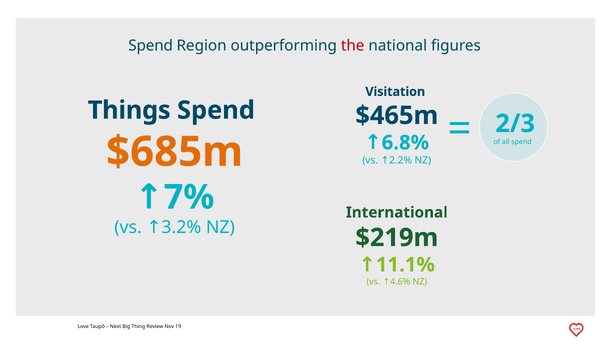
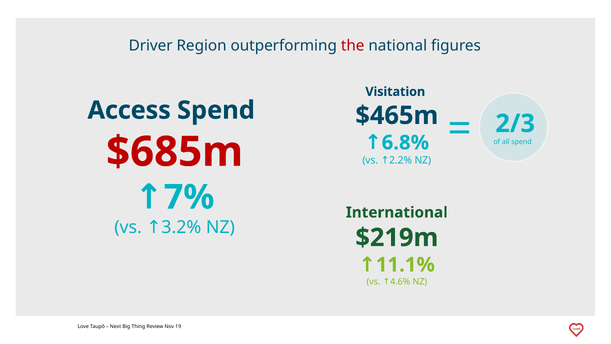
Spend: Spend -> Driver (151, 45)
Things: Things -> Access (129, 110)
$685m colour: orange -> red (175, 152)
